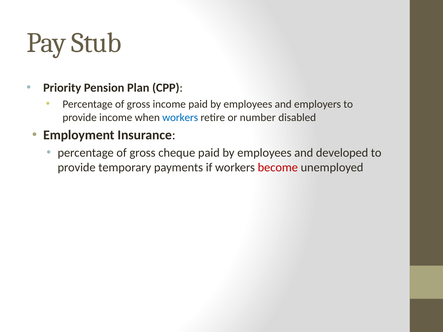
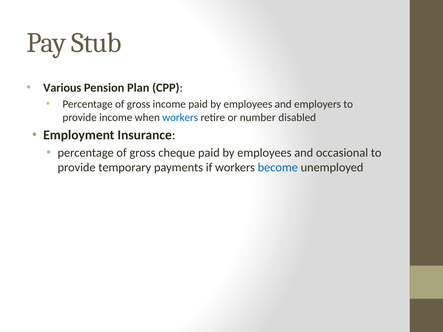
Priority: Priority -> Various (62, 88)
developed: developed -> occasional (342, 153)
become colour: red -> blue (278, 168)
